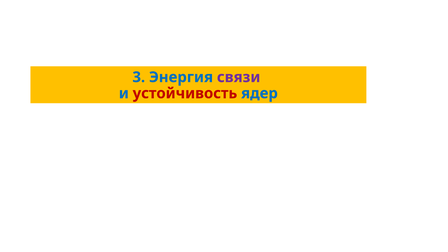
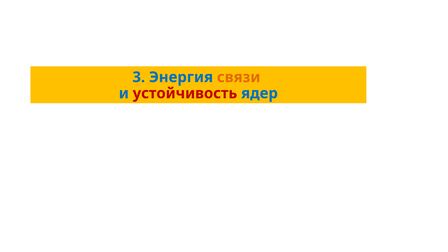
связи colour: purple -> orange (239, 77)
